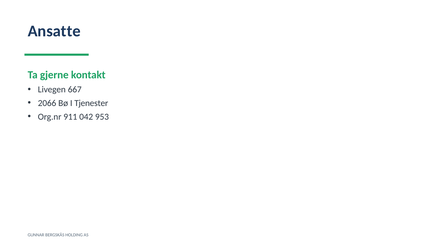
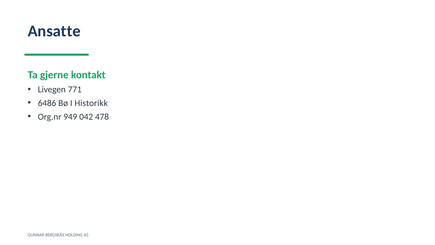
667: 667 -> 771 (75, 89)
2066: 2066 -> 6486 (47, 103)
Tjenester: Tjenester -> Historikk (91, 103)
911: 911 -> 949 (70, 117)
953: 953 -> 478 (102, 117)
